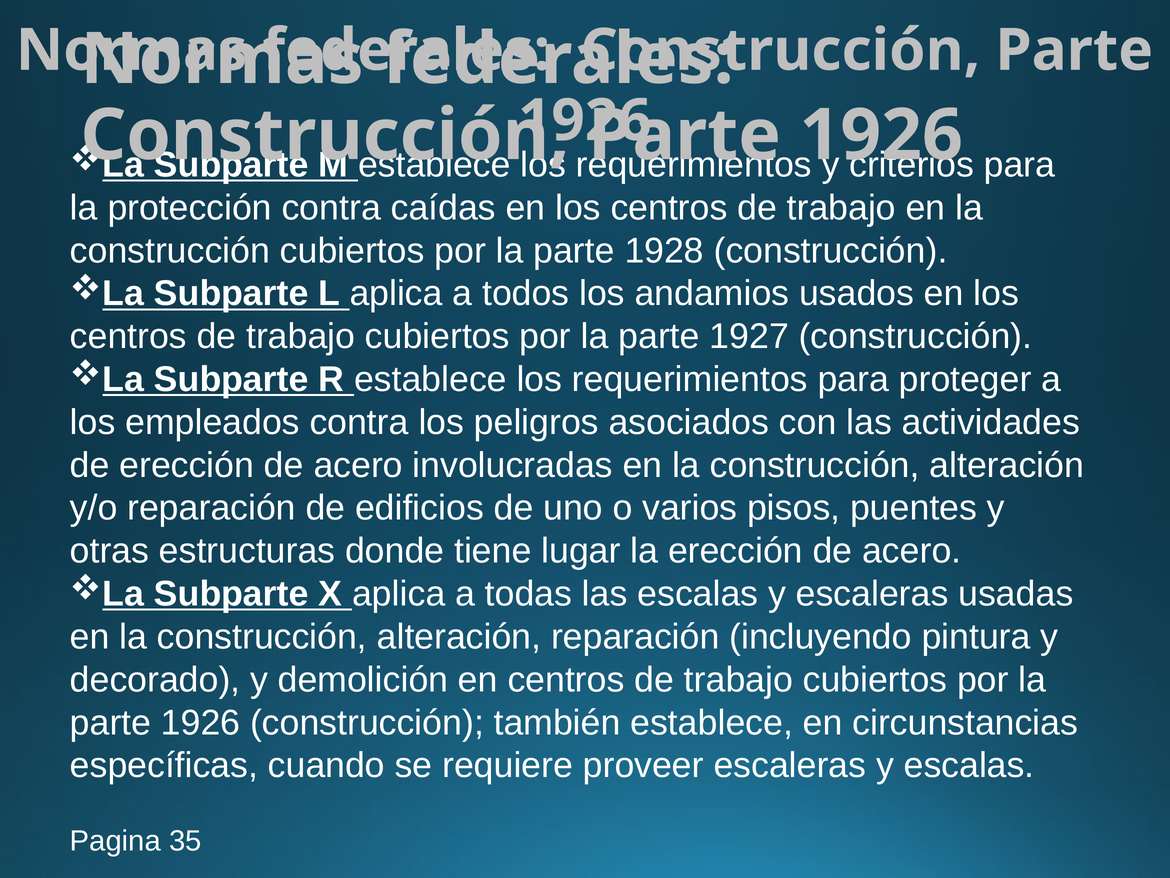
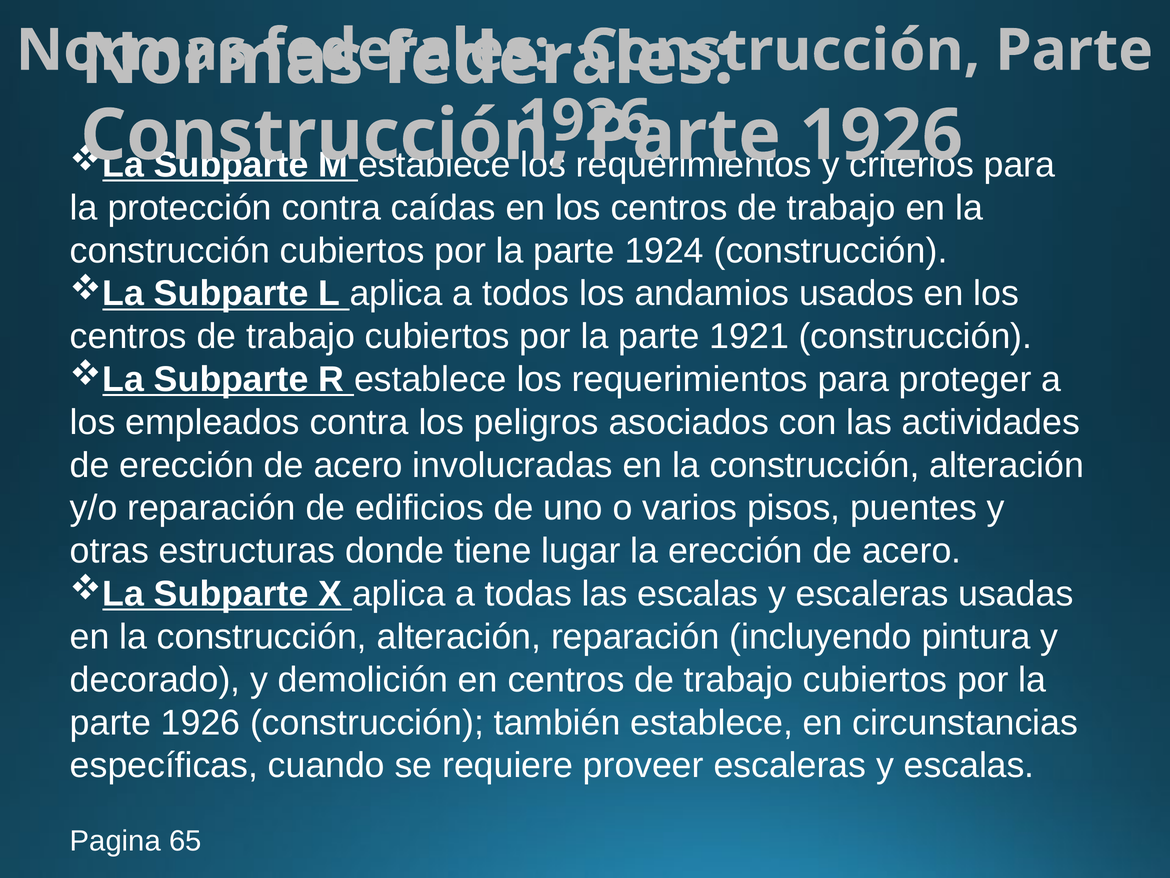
1928: 1928 -> 1924 (664, 251)
1927: 1927 -> 1921 (749, 336)
35: 35 -> 65 (185, 841)
